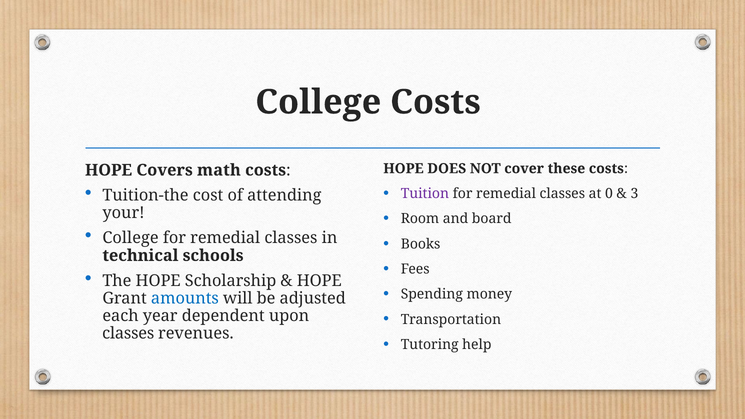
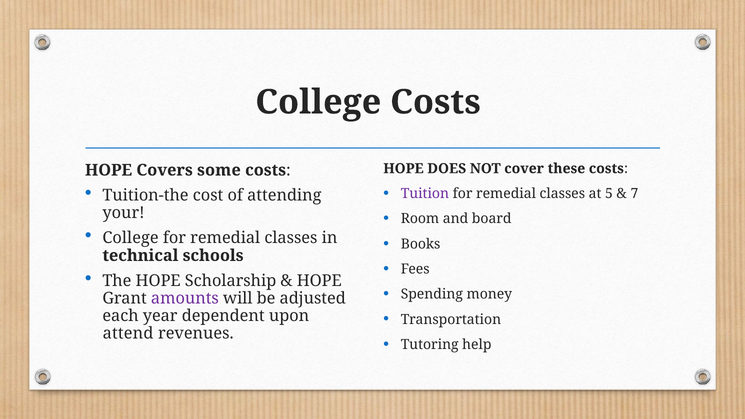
math: math -> some (219, 170)
0: 0 -> 5 (609, 194)
3: 3 -> 7 (634, 194)
amounts colour: blue -> purple (185, 298)
classes: classes -> attend (128, 334)
